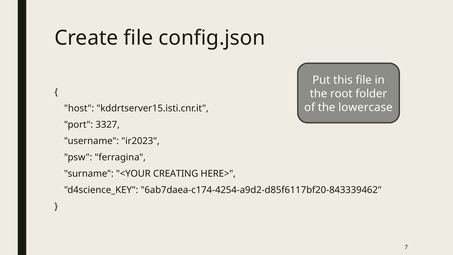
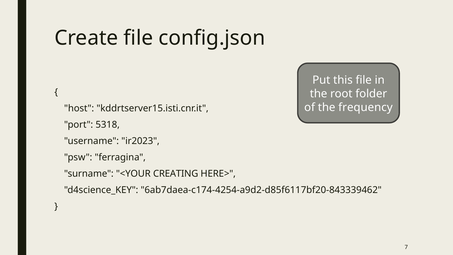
lowercase: lowercase -> frequency (365, 107)
3327: 3327 -> 5318 (108, 125)
